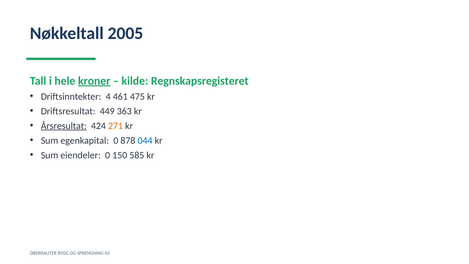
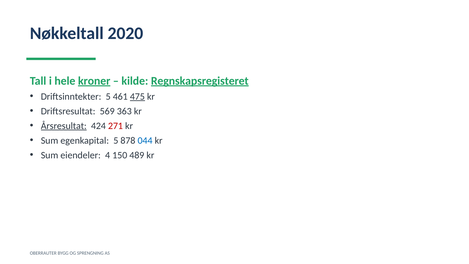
2005: 2005 -> 2020 (125, 33)
Regnskapsregisteret underline: none -> present (200, 81)
Driftsinntekter 4: 4 -> 5 (108, 96)
475 underline: none -> present (137, 96)
449: 449 -> 569 (107, 111)
271 colour: orange -> red (115, 126)
egenkapital 0: 0 -> 5 (116, 140)
eiendeler 0: 0 -> 4 (108, 155)
585: 585 -> 489 (137, 155)
